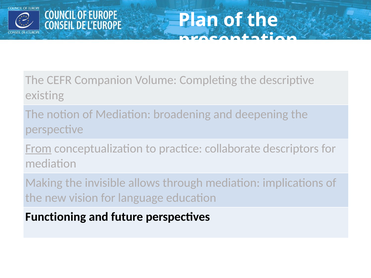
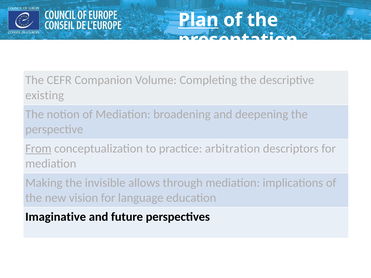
Plan underline: none -> present (198, 20)
collaborate: collaborate -> arbitration (233, 149)
Functioning: Functioning -> Imaginative (56, 217)
